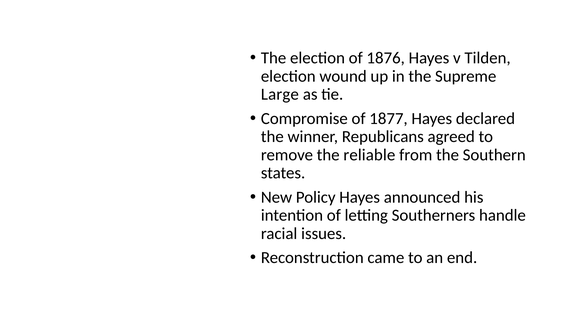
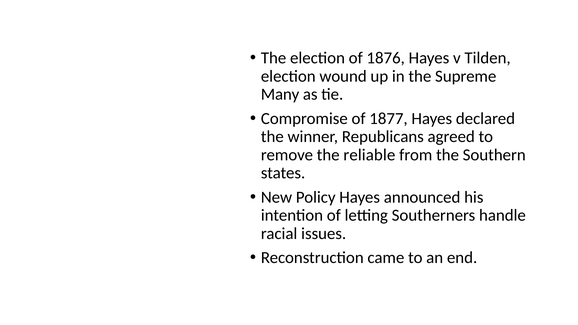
Large: Large -> Many (280, 94)
